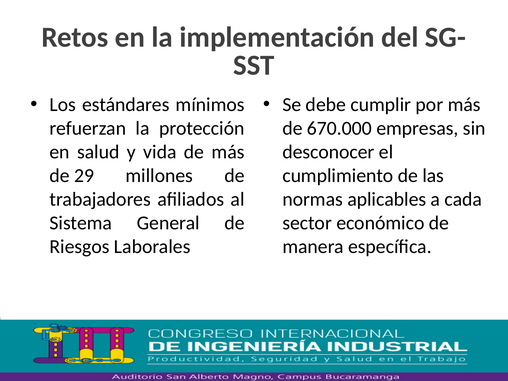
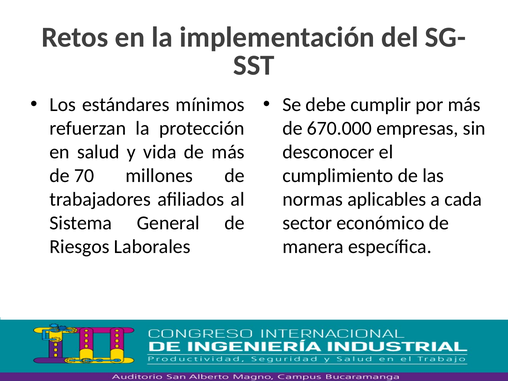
29: 29 -> 70 (84, 176)
